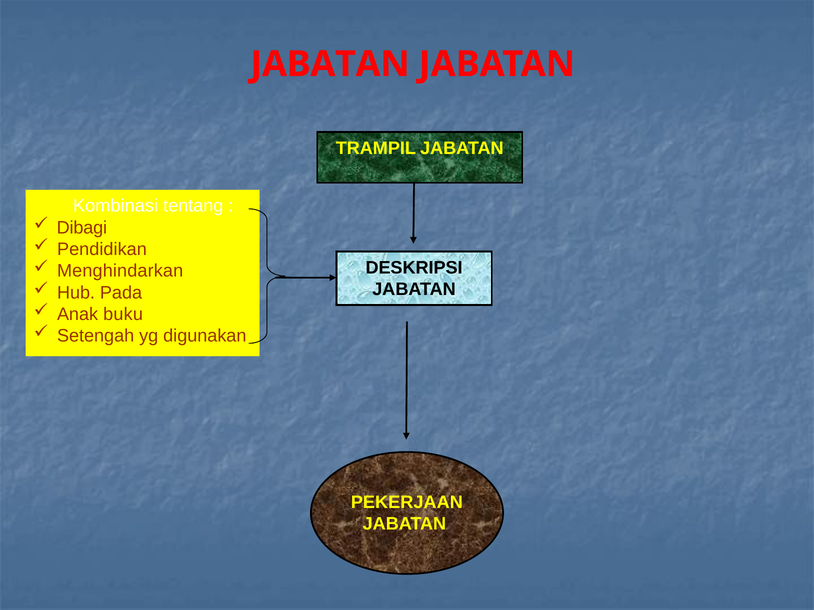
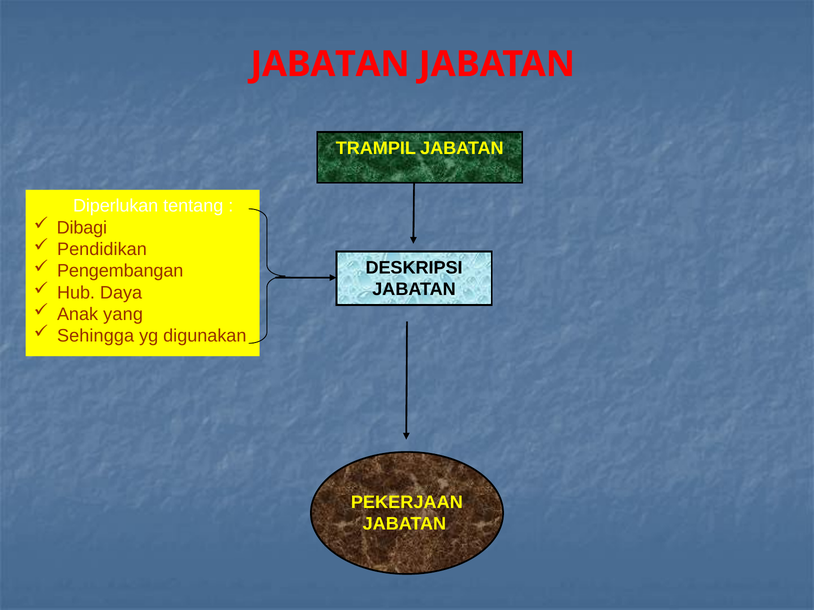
Kombinasi: Kombinasi -> Diperlukan (116, 206)
Menghindarkan: Menghindarkan -> Pengembangan (120, 271)
Pada: Pada -> Daya (121, 293)
buku: buku -> yang (123, 315)
Setengah: Setengah -> Sehingga (96, 336)
